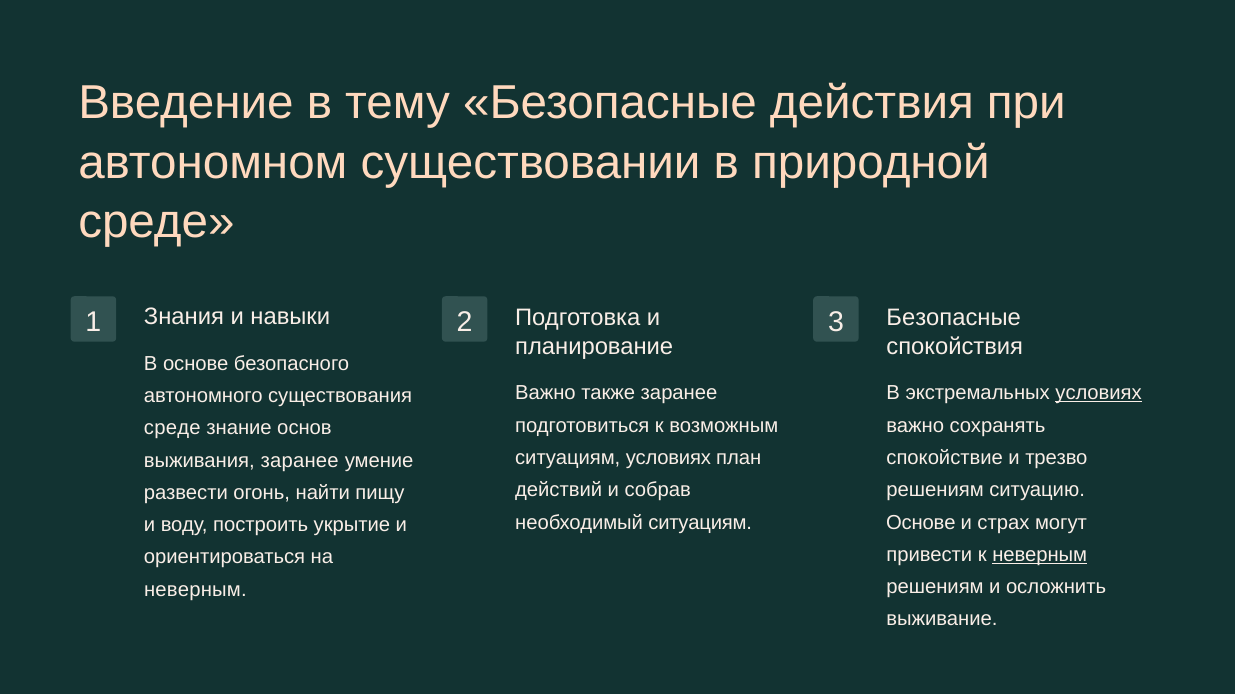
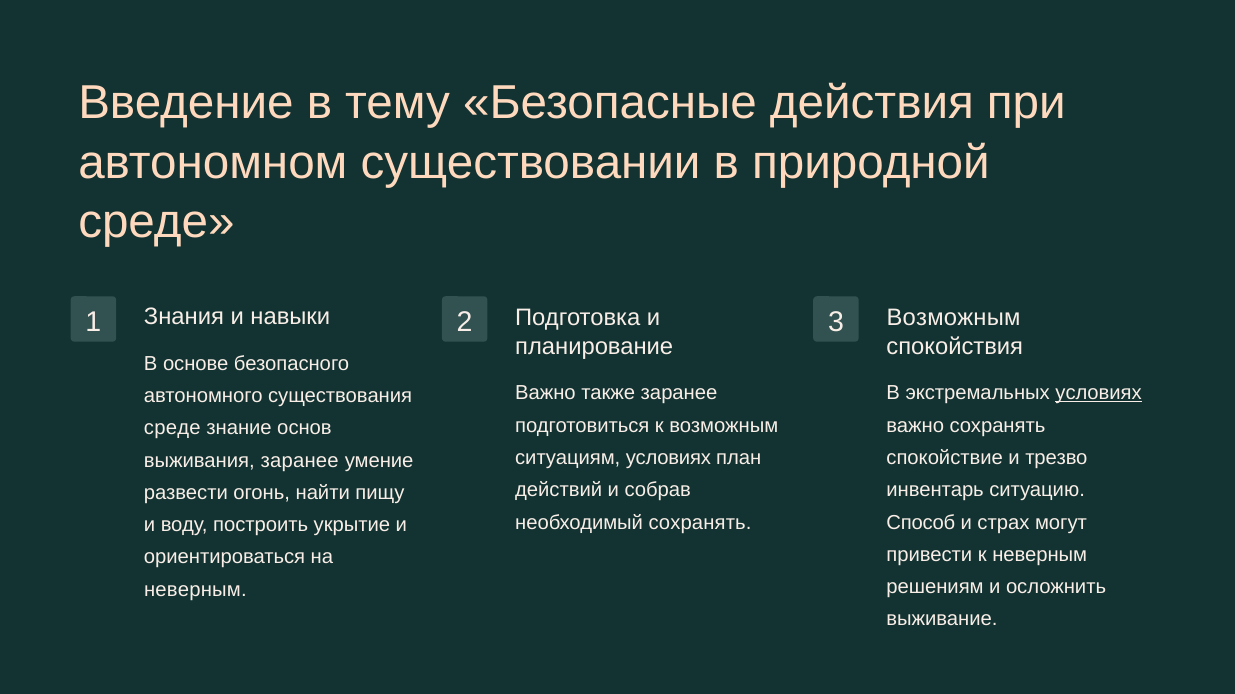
3 Безопасные: Безопасные -> Возможным (954, 317)
решениям: решениям -> инвентарь (935, 491)
необходимый ситуациям: ситуациям -> сохранять (700, 523)
Основе: Основе -> Способ (921, 523)
неверным underline: present -> none (1040, 555)
